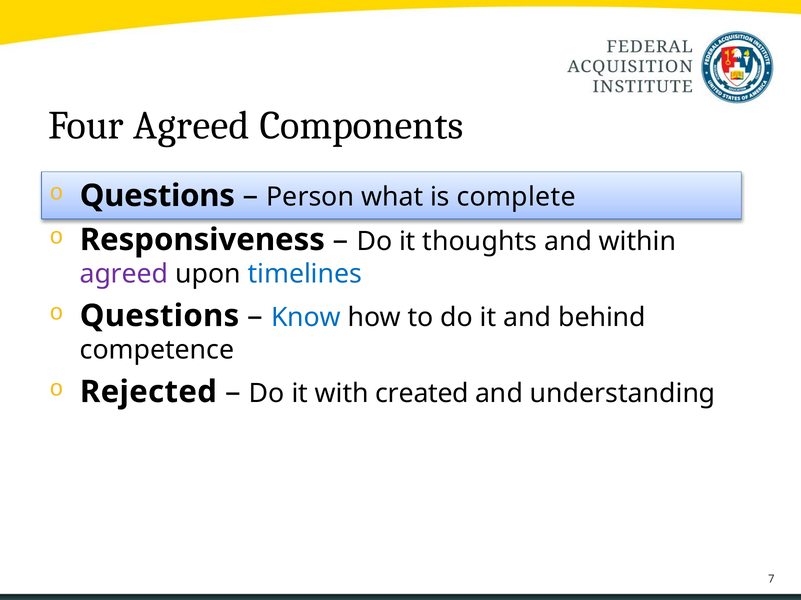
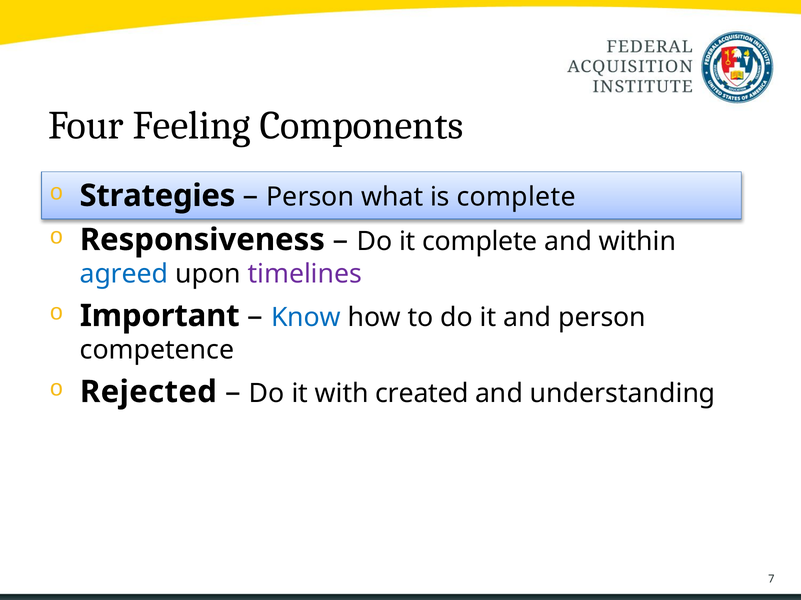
Four Agreed: Agreed -> Feeling (192, 126)
Questions: Questions -> Strategies (157, 196)
it thoughts: thoughts -> complete (480, 242)
agreed colour: purple -> blue (124, 274)
timelines colour: blue -> purple (305, 274)
Questions: Questions -> Important (160, 316)
and behind: behind -> person (602, 318)
